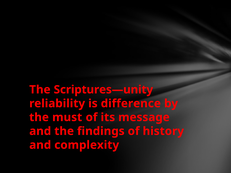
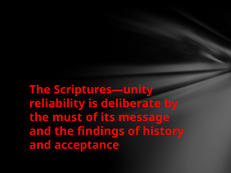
difference: difference -> deliberate (131, 104)
complexity: complexity -> acceptance (87, 145)
